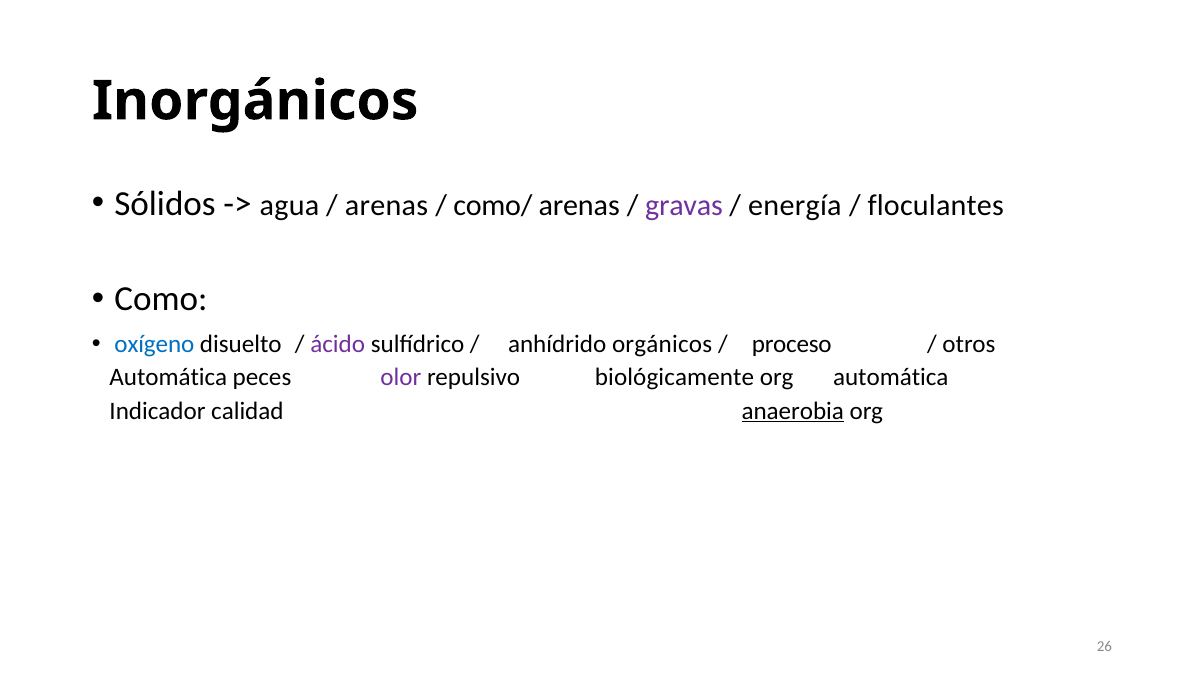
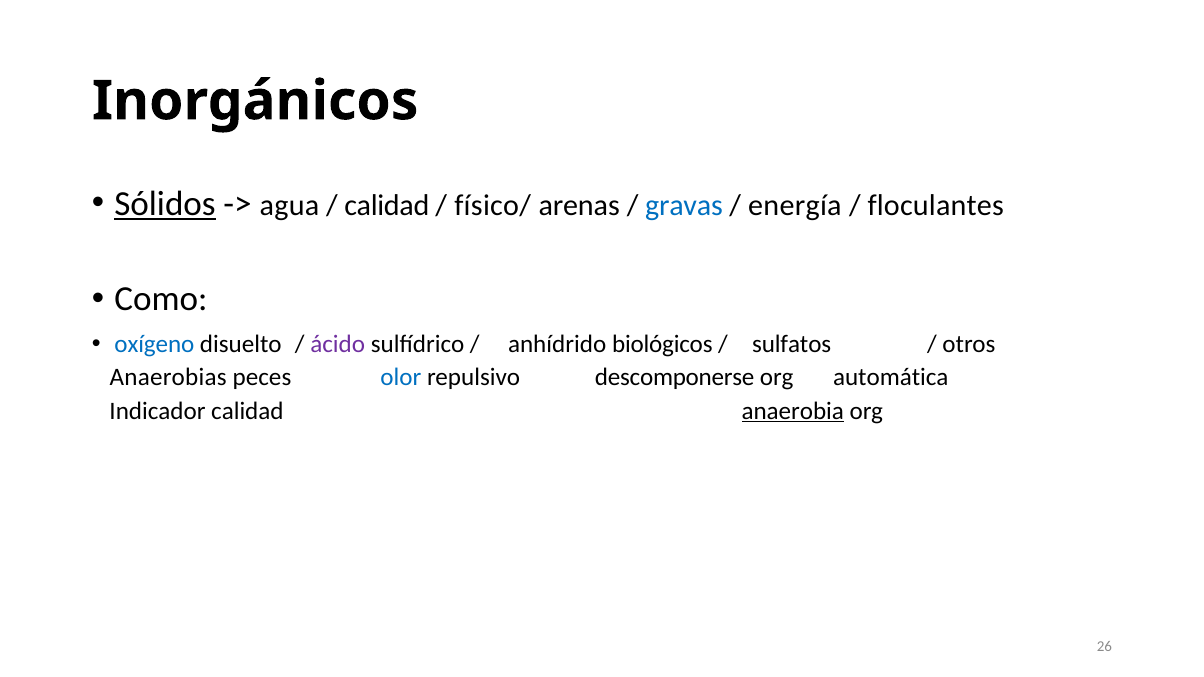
Sólidos underline: none -> present (165, 204)
arenas: arenas -> calidad (387, 205)
como/: como/ -> físico/ (493, 205)
gravas colour: purple -> blue (684, 205)
orgánicos: orgánicos -> biológicos (662, 344)
proceso: proceso -> sulfatos (792, 344)
Automática: Automática -> Anaerobias (168, 378)
olor colour: purple -> blue (401, 378)
biológicamente: biológicamente -> descomponerse (675, 378)
